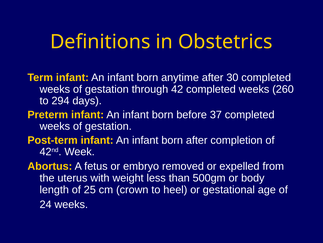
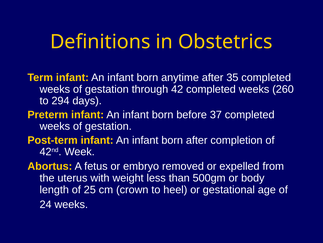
30: 30 -> 35 (232, 77)
